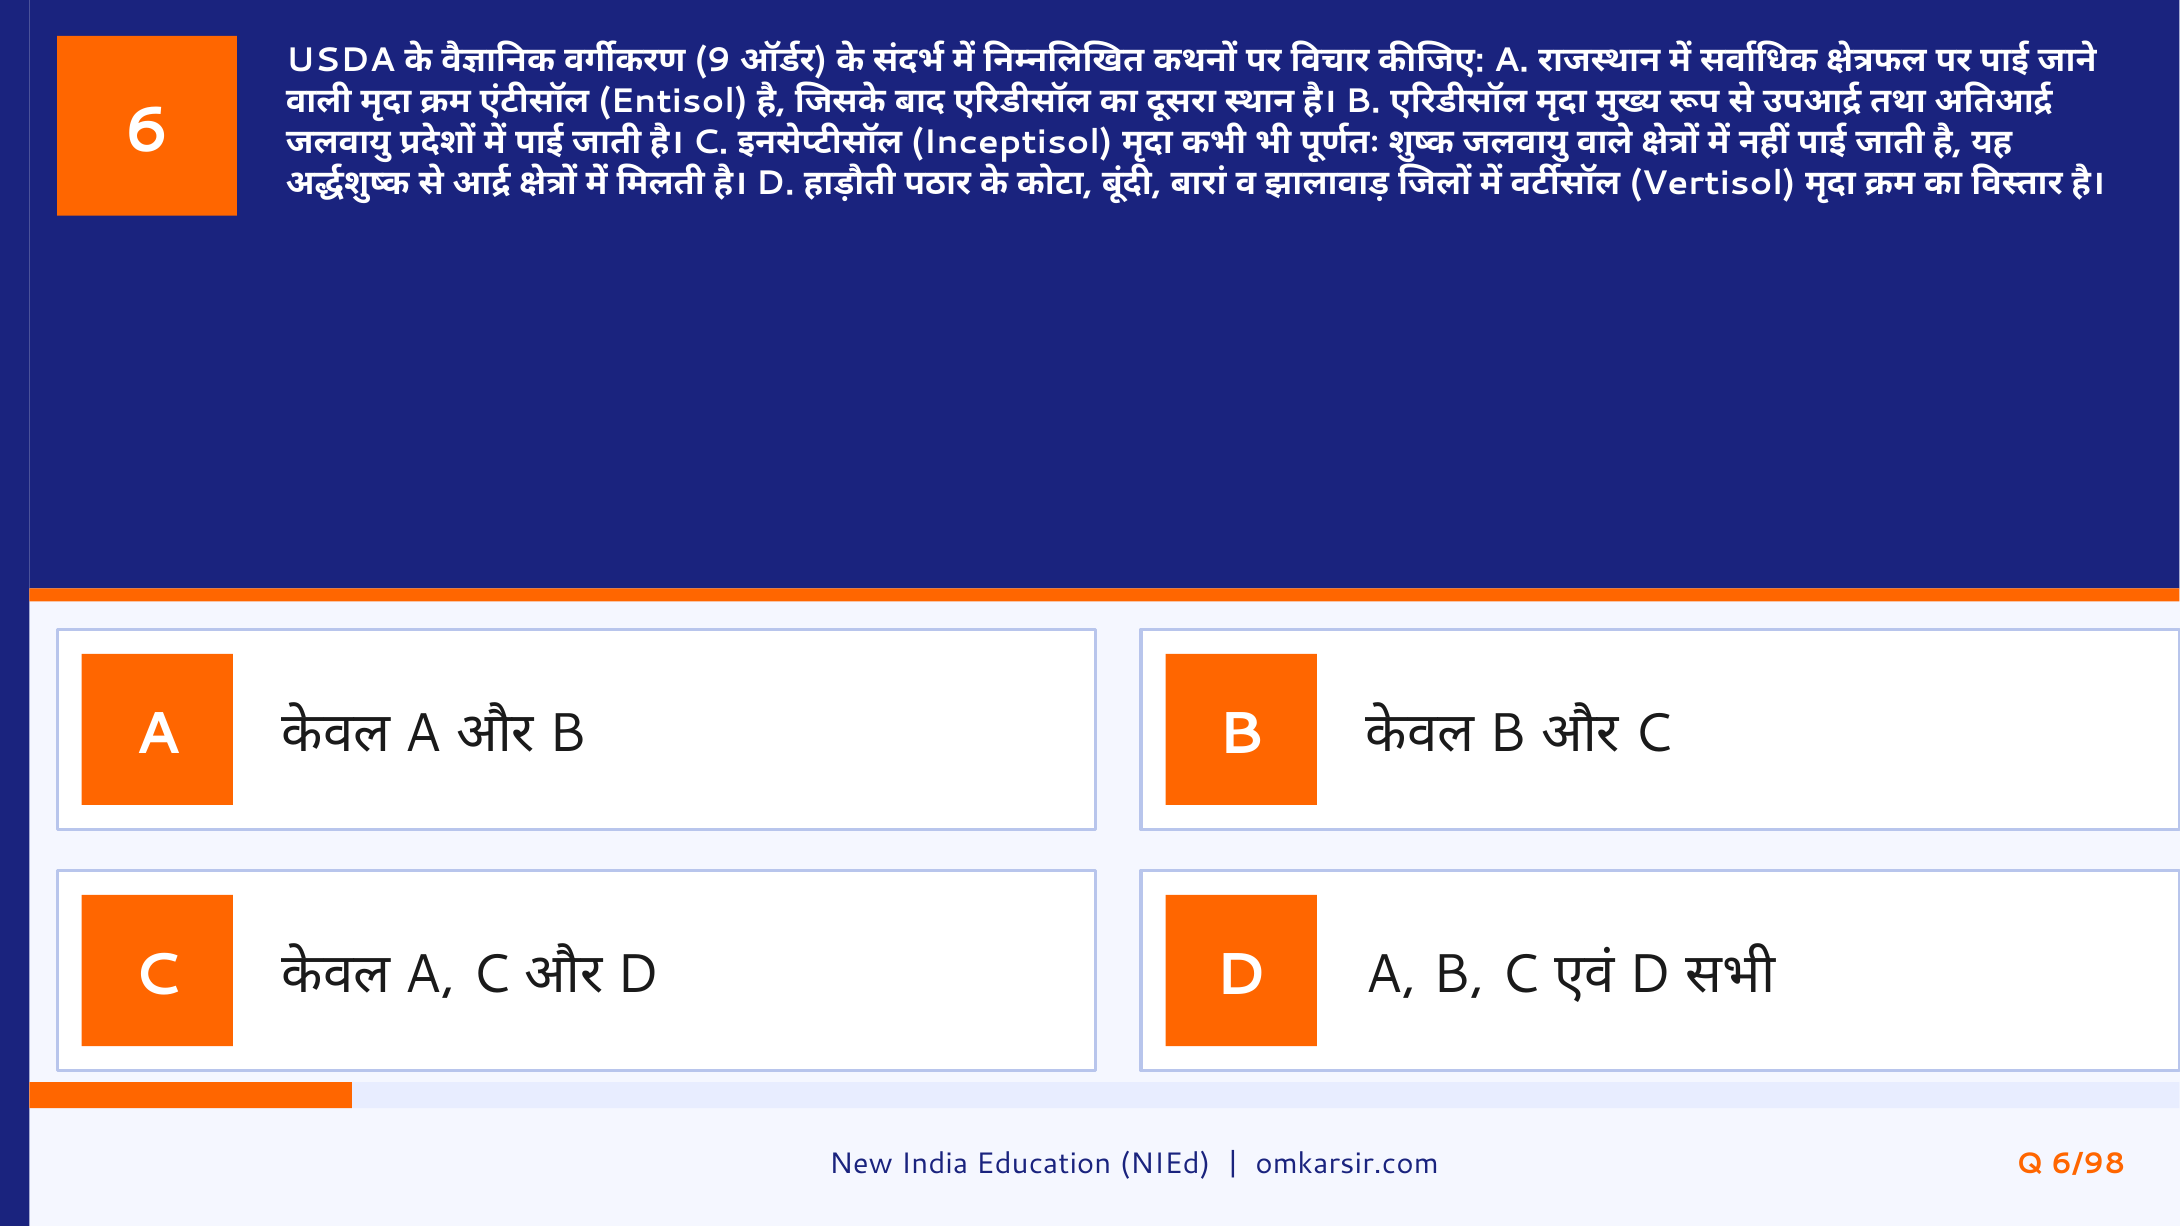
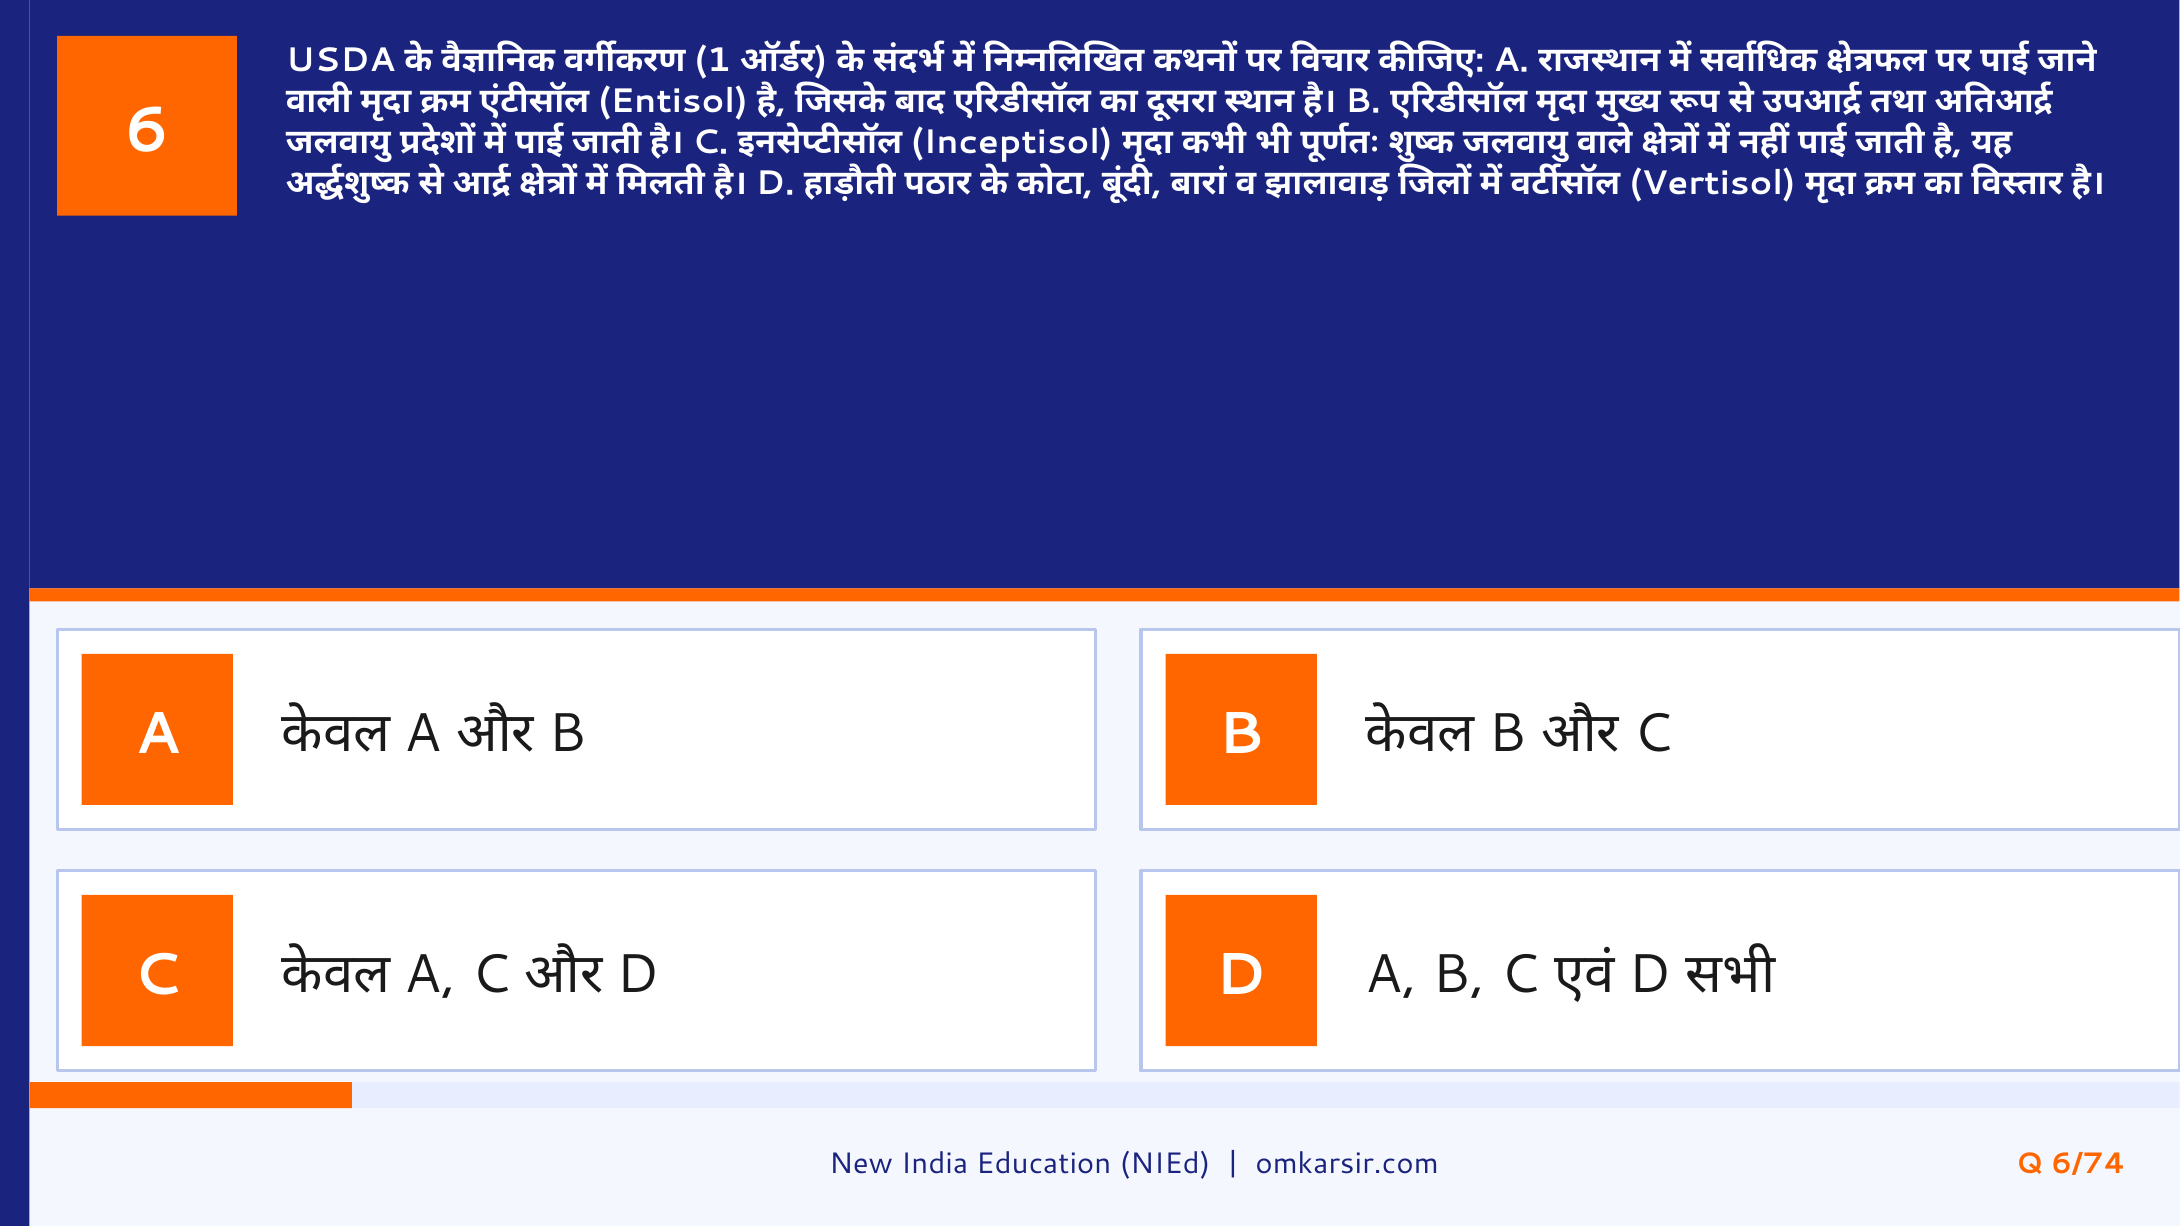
9: 9 -> 1 (713, 60)
6/98: 6/98 -> 6/74 (2088, 1164)
